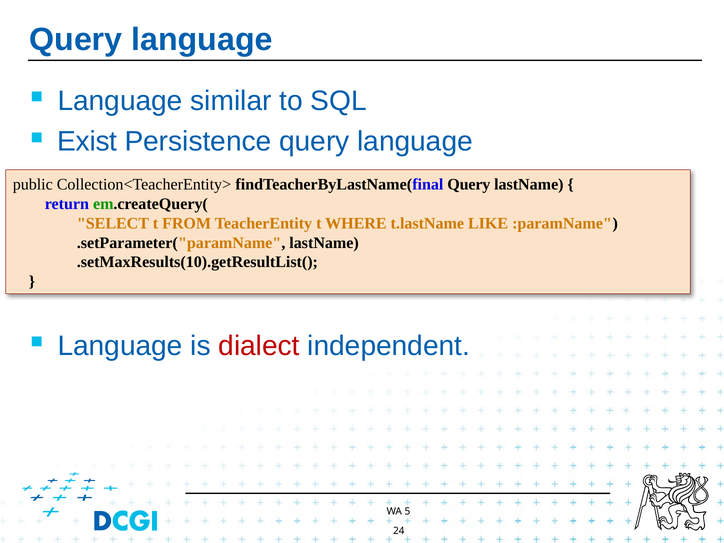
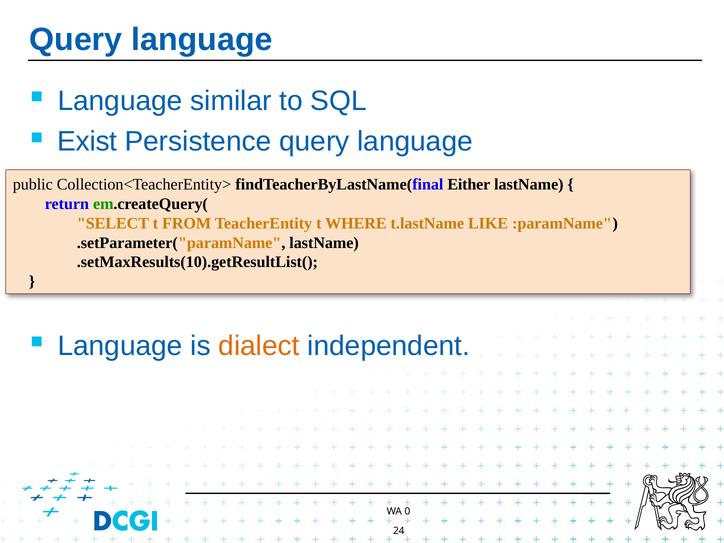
findTeacherByLastName(final Query: Query -> Either (469, 184)
dialect colour: red -> orange (259, 346)
5: 5 -> 0 (407, 511)
